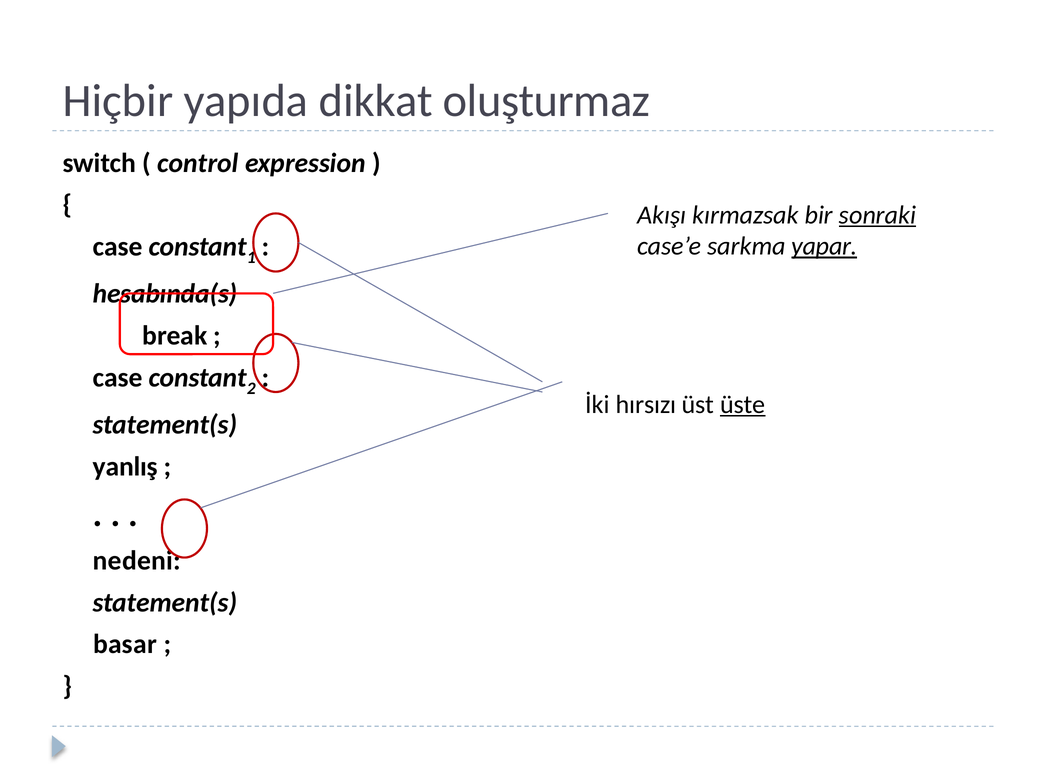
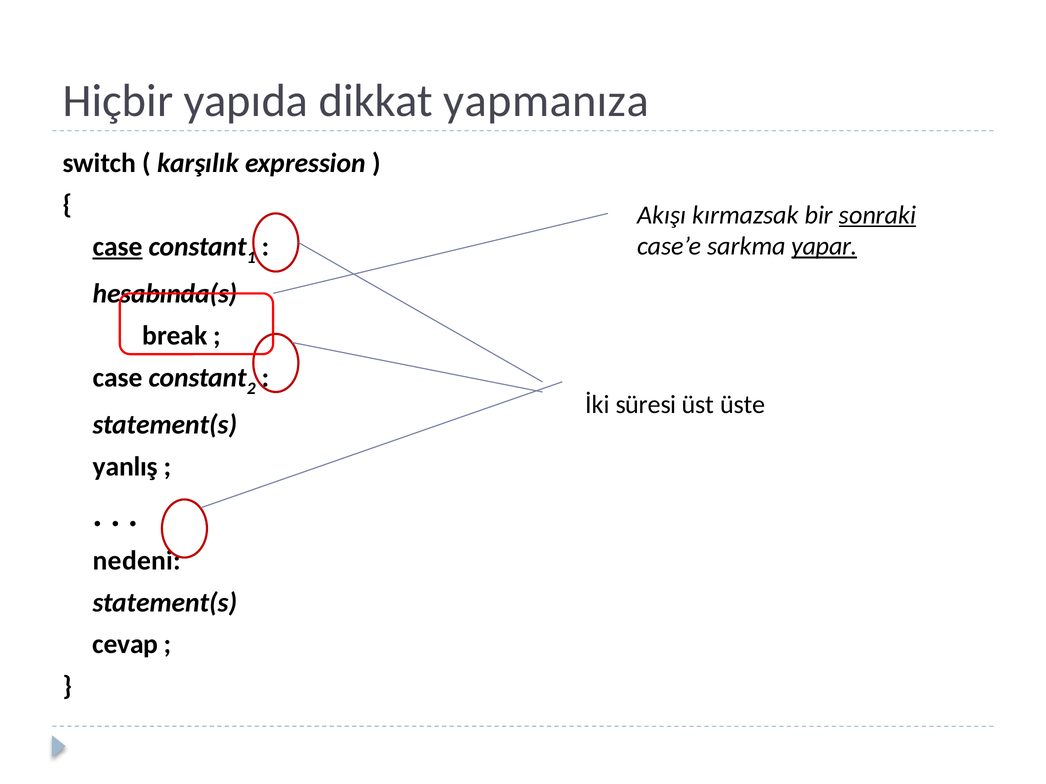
oluşturmaz: oluşturmaz -> yapmanıza (546, 101)
control: control -> karşılık (198, 163)
case underline: none -> present (118, 247)
hırsızı: hırsızı -> süresi (646, 405)
üste underline: present -> none (743, 405)
basar: basar -> cevap (125, 645)
